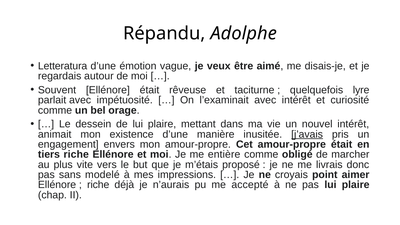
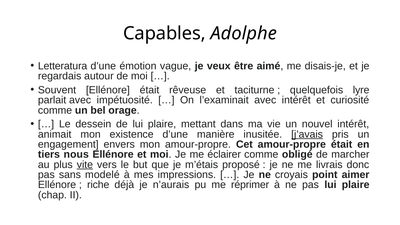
Répandu: Répandu -> Capables (164, 34)
tiers riche: riche -> nous (76, 155)
entière: entière -> éclairer (224, 155)
vite underline: none -> present (85, 165)
accepté: accepté -> réprimer (250, 185)
